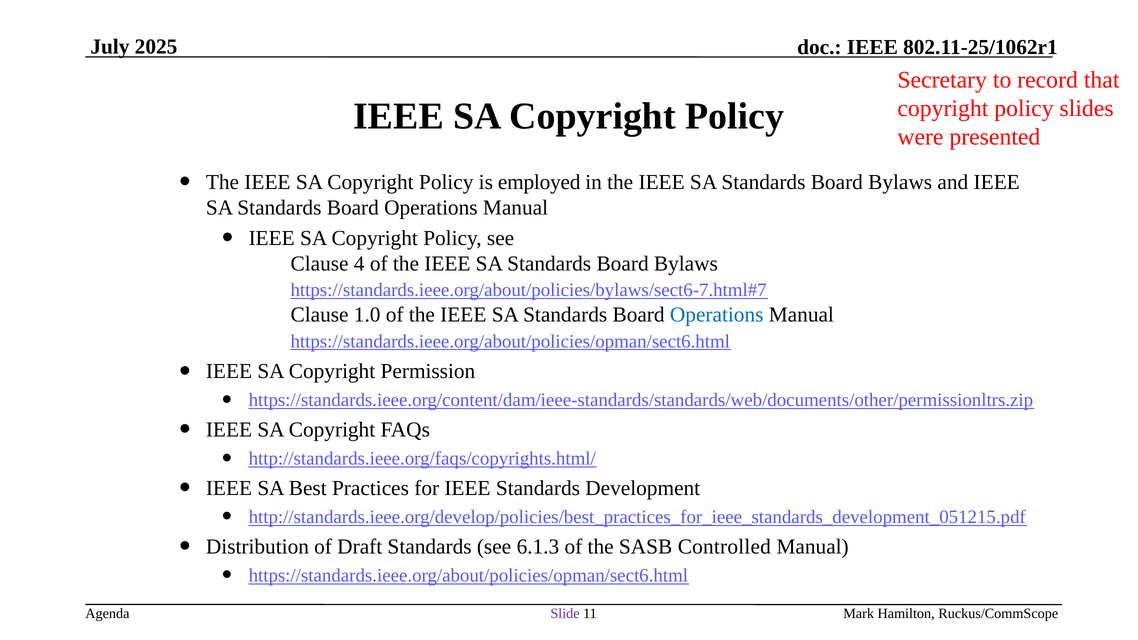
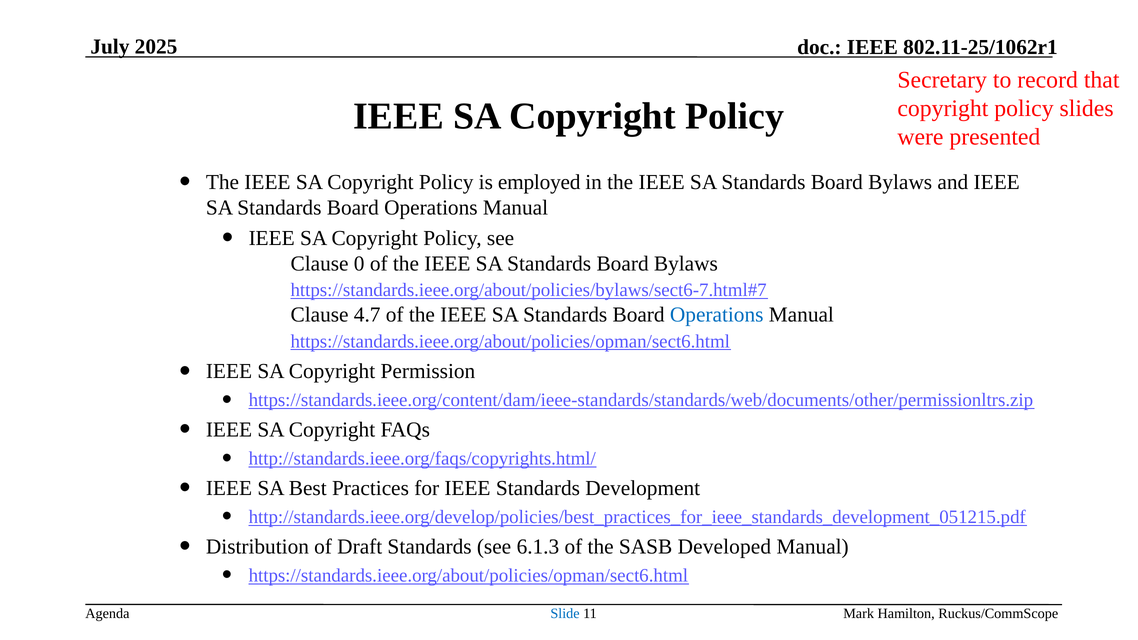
4: 4 -> 0 (359, 264)
1.0: 1.0 -> 4.7 (367, 315)
Controlled: Controlled -> Developed (724, 547)
Slide colour: purple -> blue (565, 614)
